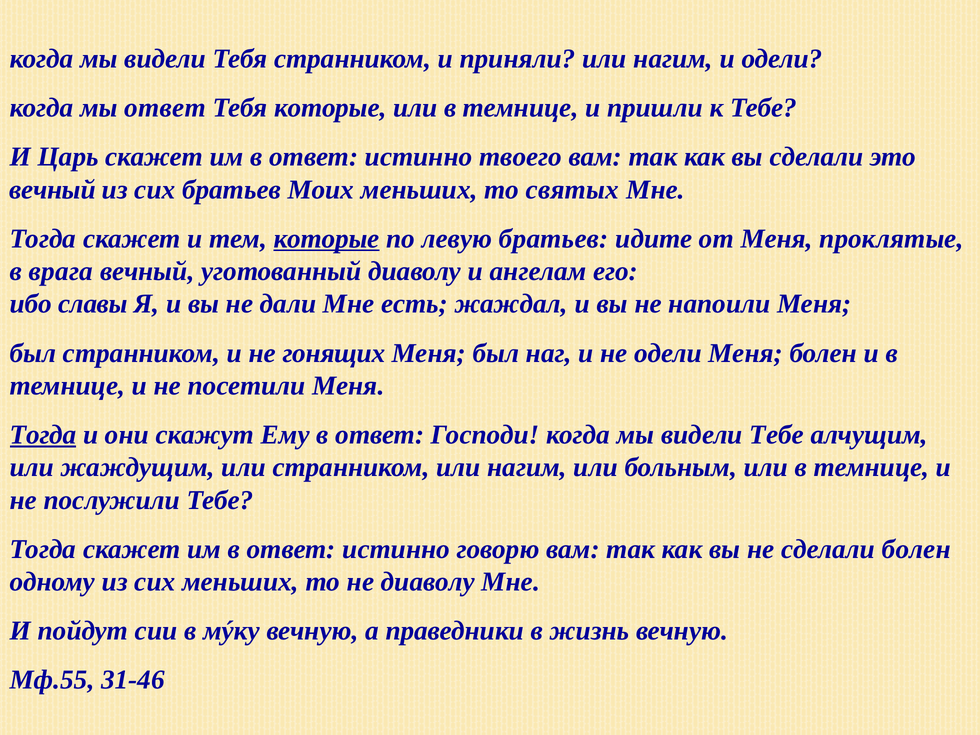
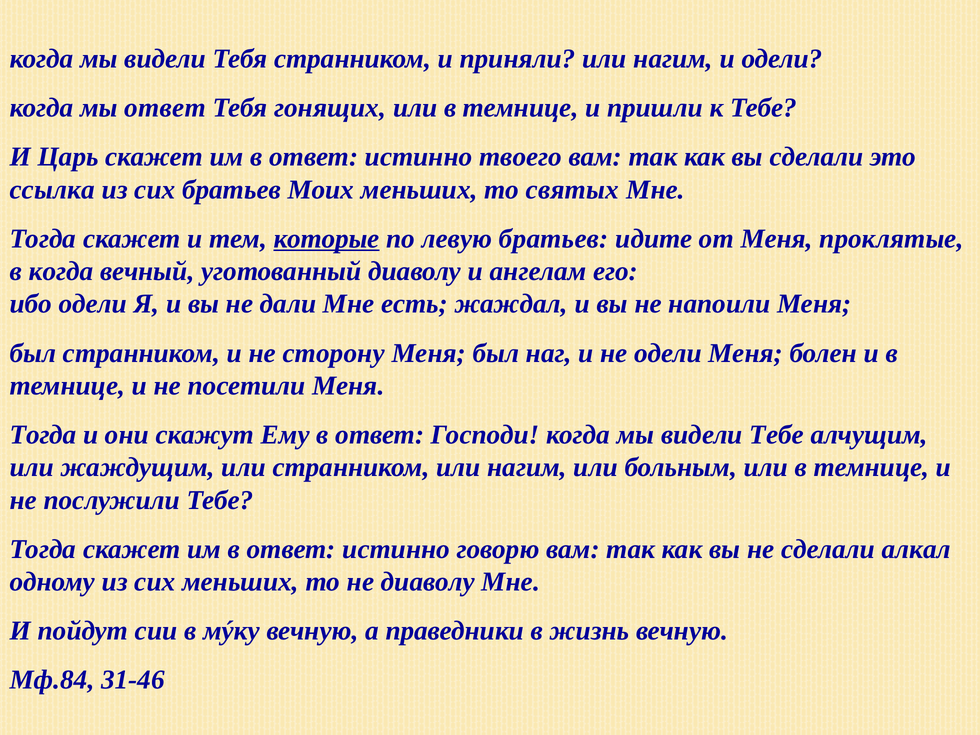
Тебя которые: которые -> гонящих (330, 108)
вечный: вечный -> ссылка (52, 190)
в врага: врага -> когда (61, 271)
ибо славы: славы -> одели (93, 304)
гонящих: гонящих -> сторону (334, 353)
Тогда underline: present -> none (43, 435)
сделали болен: болен -> алкал (916, 549)
Мф.55: Мф.55 -> Мф.84 (52, 680)
